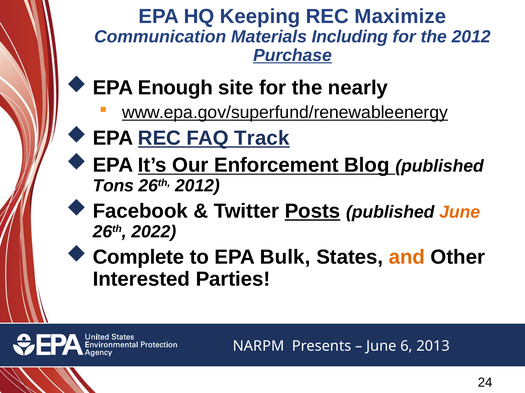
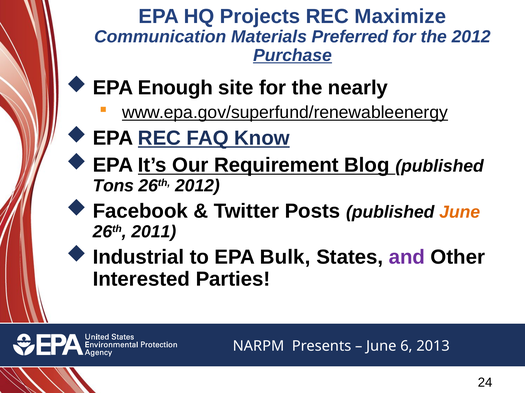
Keeping: Keeping -> Projects (260, 17)
Including: Including -> Preferred (350, 37)
Track: Track -> Know (262, 138)
Enforcement: Enforcement -> Requirement (276, 165)
Posts underline: present -> none (312, 212)
2022: 2022 -> 2011 (154, 232)
Complete: Complete -> Industrial (138, 258)
and colour: orange -> purple (407, 258)
